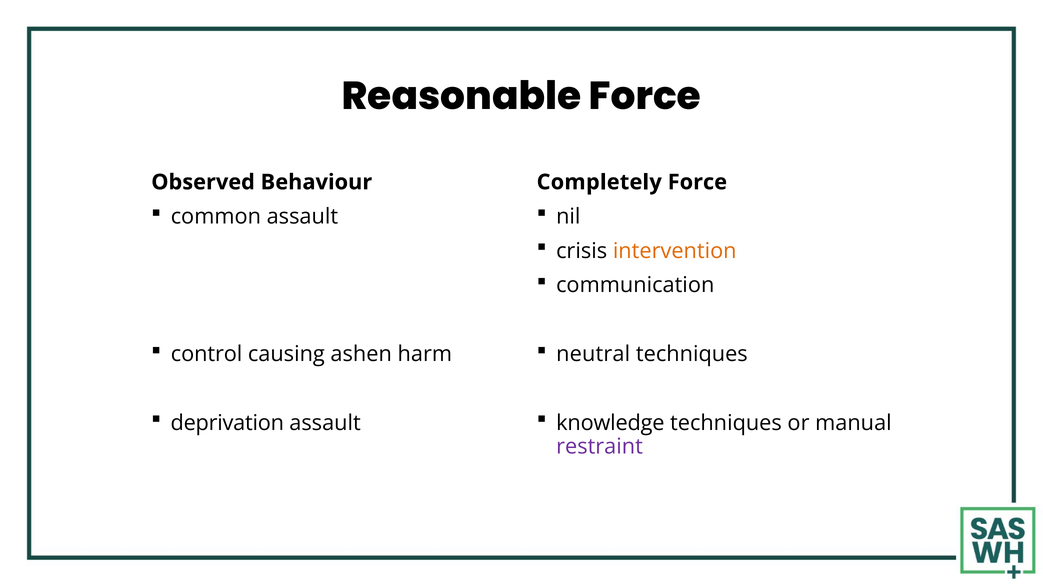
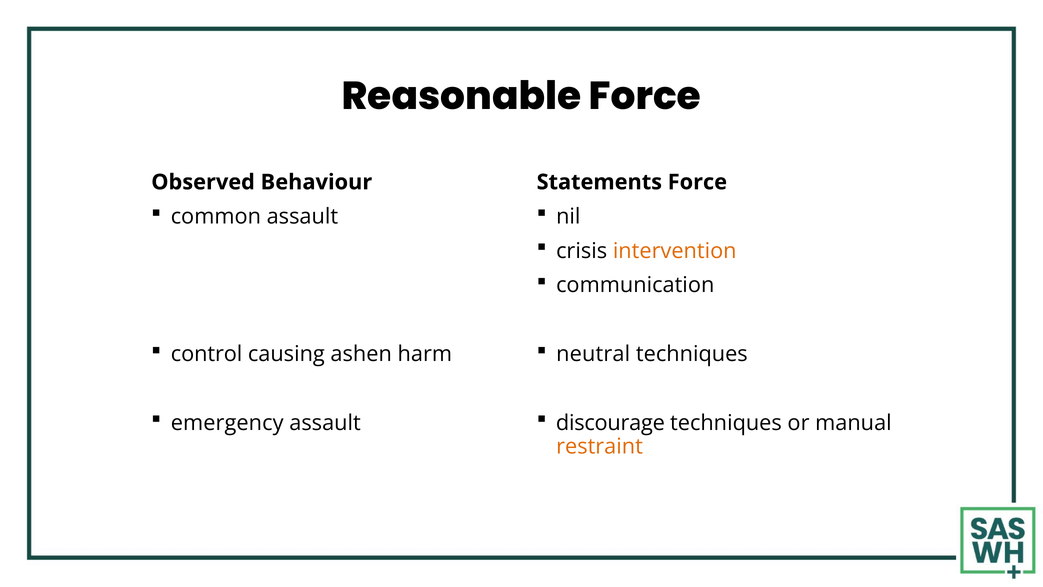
Completely: Completely -> Statements (599, 182)
deprivation: deprivation -> emergency (227, 423)
knowledge: knowledge -> discourage (610, 423)
restraint colour: purple -> orange (600, 446)
